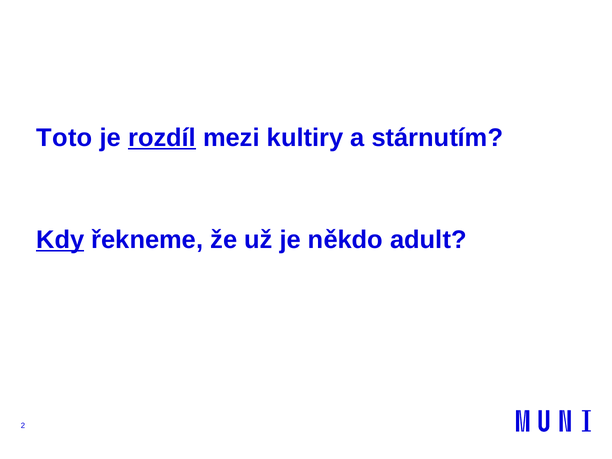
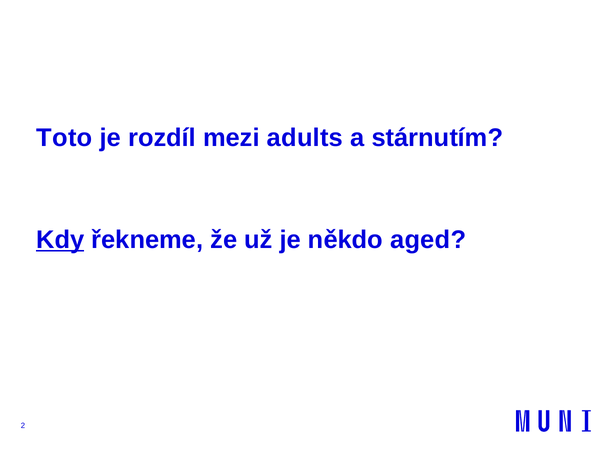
rozdíl underline: present -> none (162, 138)
kultiry: kultiry -> adults (305, 138)
adult: adult -> aged (428, 240)
